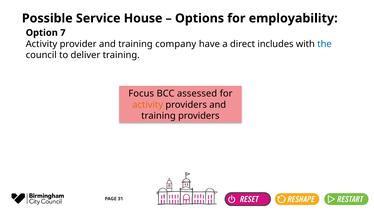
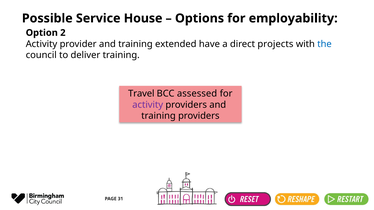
7: 7 -> 2 (63, 33)
company: company -> extended (176, 44)
includes: includes -> projects (275, 44)
Focus: Focus -> Travel (141, 94)
activity colour: orange -> purple (148, 105)
